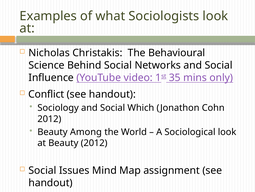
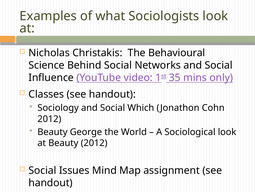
Conflict: Conflict -> Classes (46, 94)
Among: Among -> George (86, 132)
